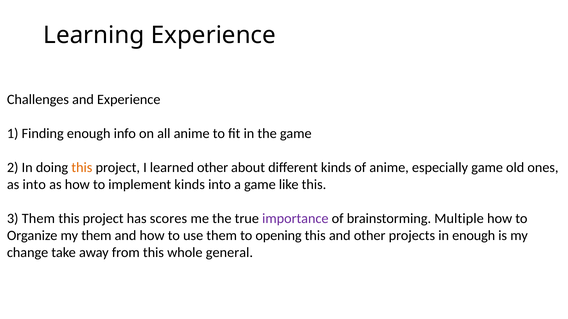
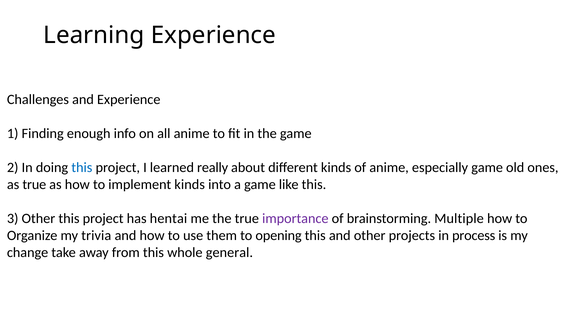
this colour: orange -> blue (82, 168)
learned other: other -> really (213, 168)
as into: into -> true (34, 185)
3 Them: Them -> Other (38, 219)
scores: scores -> hentai (168, 219)
my them: them -> trivia (96, 236)
in enough: enough -> process (474, 236)
